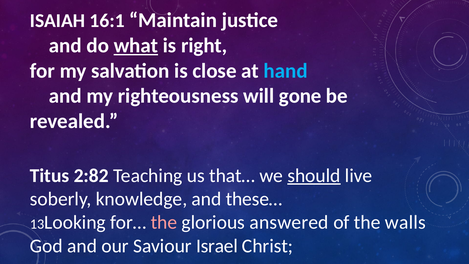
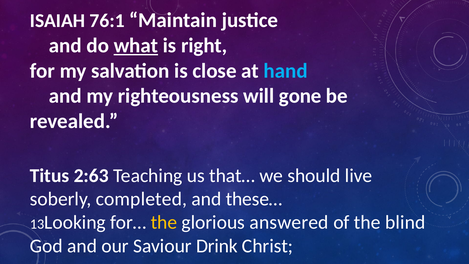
16:1: 16:1 -> 76:1 (107, 21)
2:82: 2:82 -> 2:63 (91, 175)
should underline: present -> none (314, 175)
knowledge: knowledge -> completed (141, 199)
the colour: pink -> yellow (164, 222)
walls: walls -> blind (405, 222)
Israel: Israel -> Drink (217, 246)
